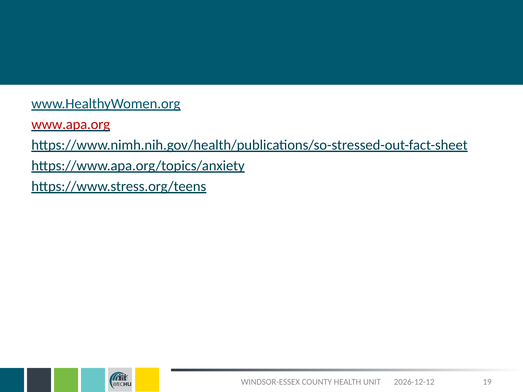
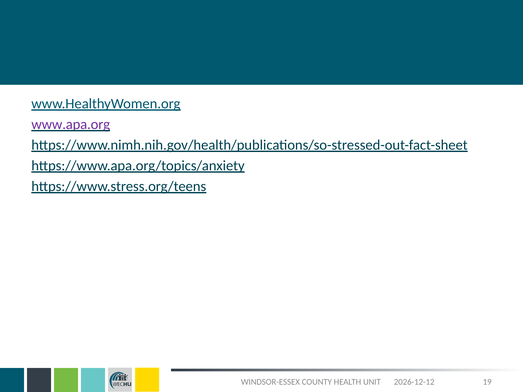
www.apa.org colour: red -> purple (71, 125)
